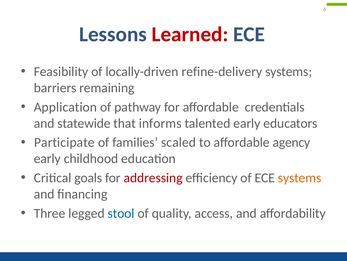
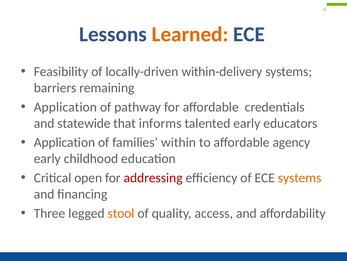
Learned colour: red -> orange (190, 34)
refine-delivery: refine-delivery -> within-delivery (222, 72)
Participate: Participate -> Application (64, 142)
scaled: scaled -> within (179, 142)
goals: goals -> open (88, 177)
stool colour: blue -> orange (121, 213)
